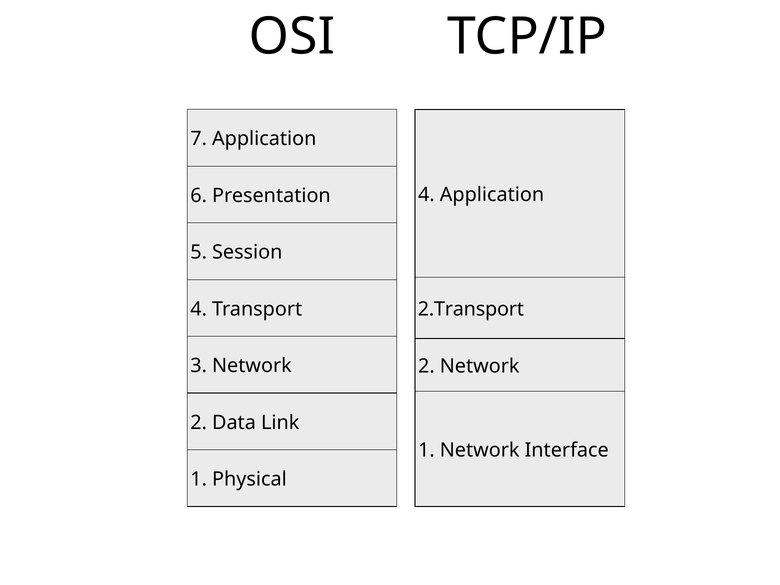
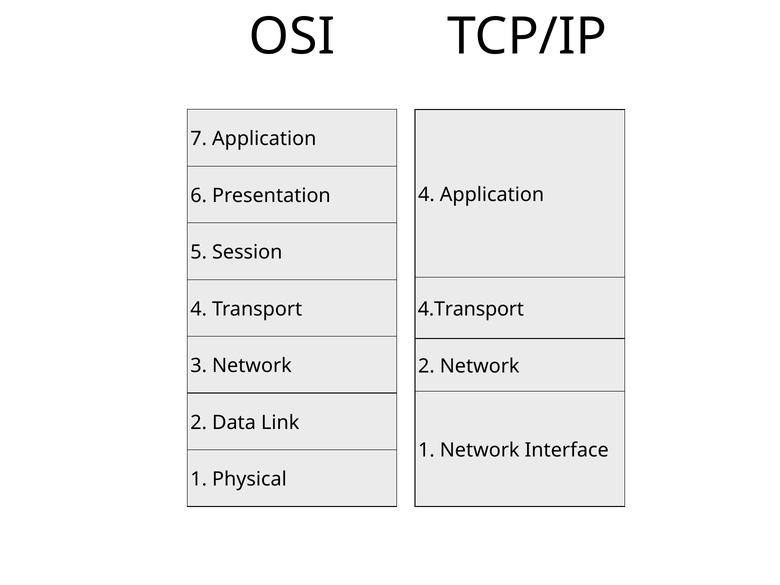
2.Transport: 2.Transport -> 4.Transport (471, 309)
